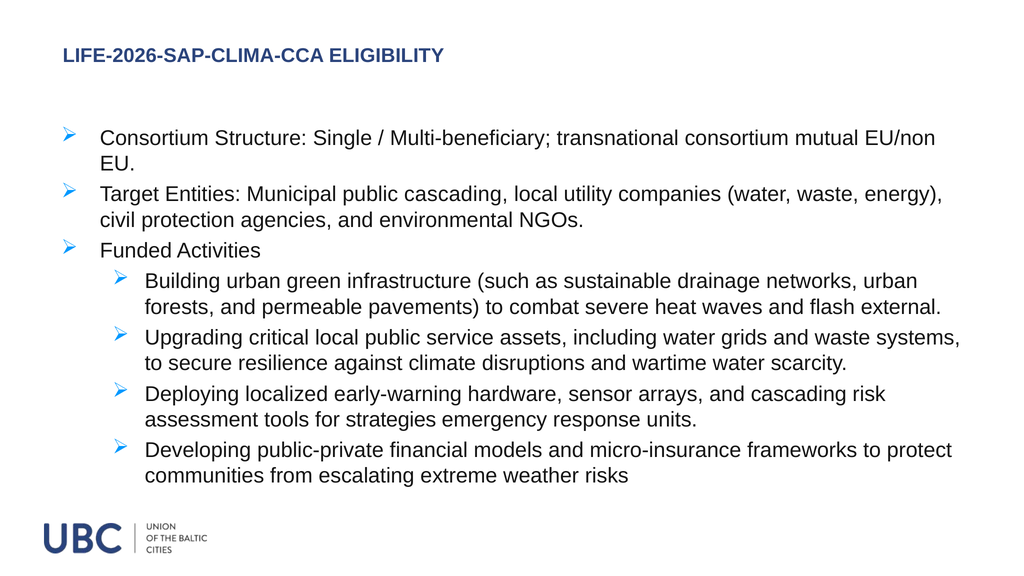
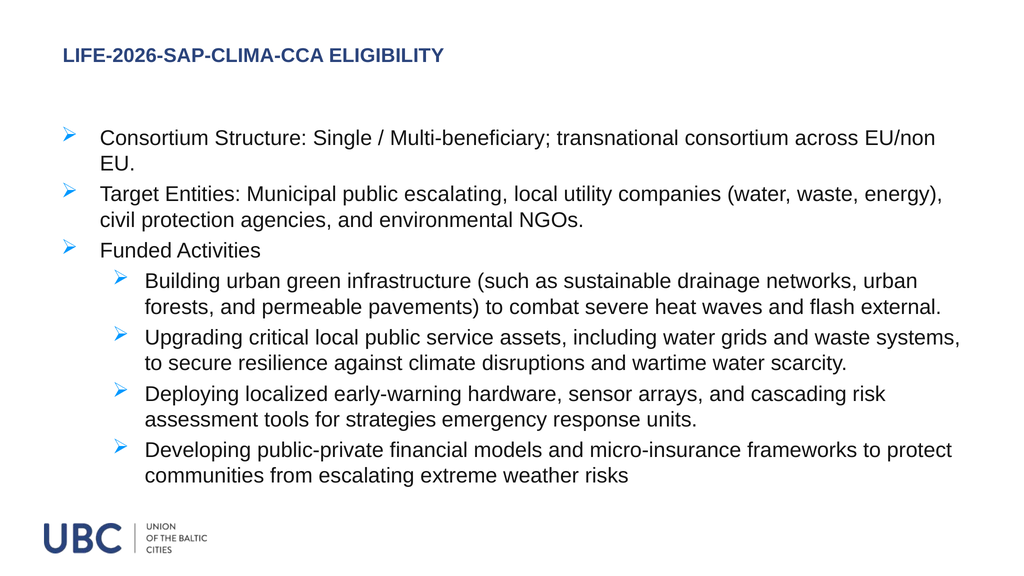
mutual: mutual -> across (827, 138)
public cascading: cascading -> escalating (456, 194)
